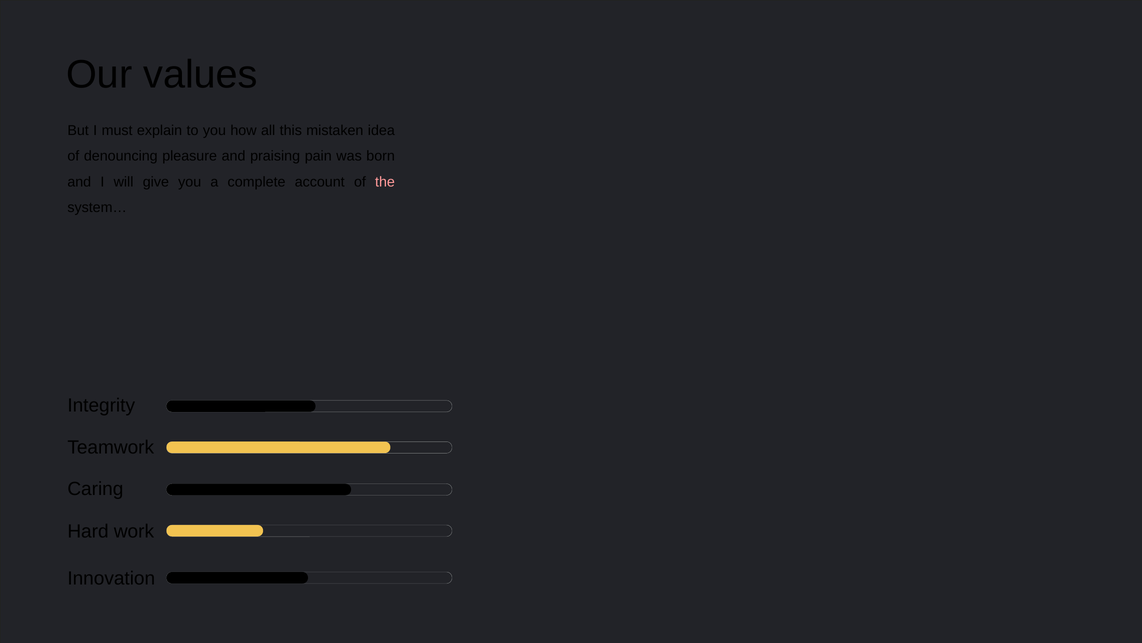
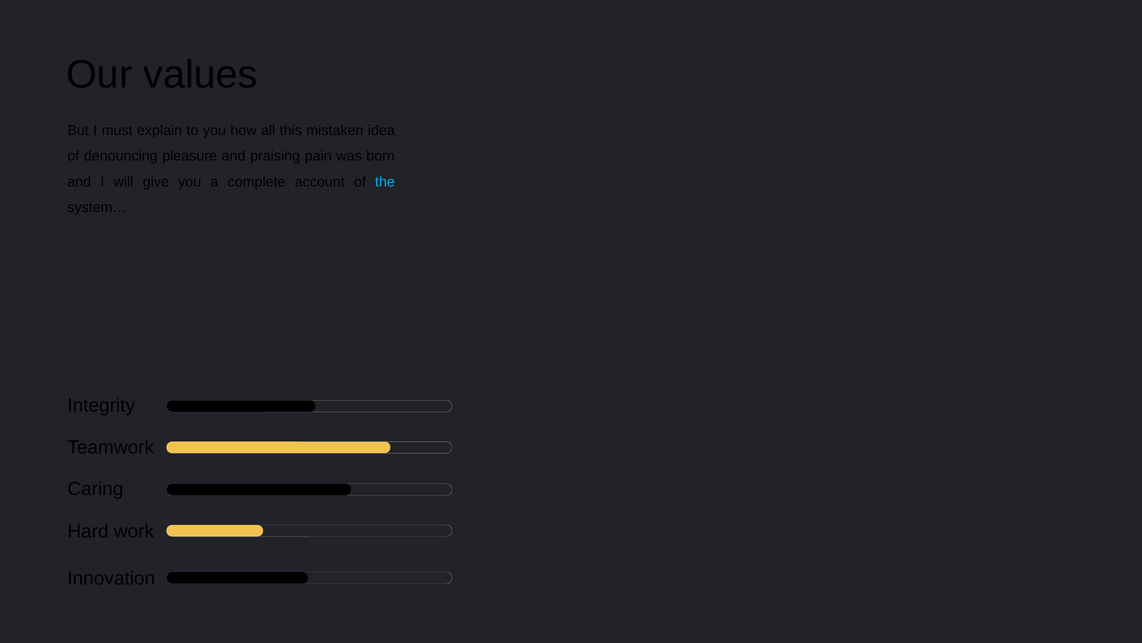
the colour: pink -> light blue (385, 182)
